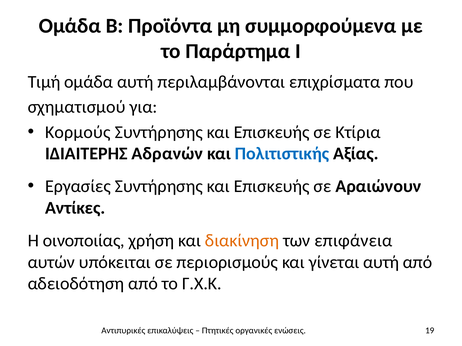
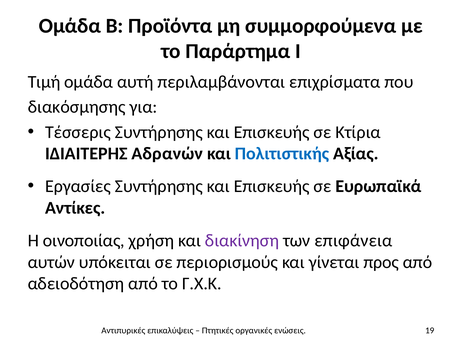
σχηματισμού: σχηματισμού -> διακόσμησης (77, 107)
Κορμούς: Κορμούς -> Τέσσερις (78, 132)
Αραιώνουν: Αραιώνουν -> Ευρωπαϊκά (378, 187)
διακίνηση colour: orange -> purple (242, 241)
γίνεται αυτή: αυτή -> προς (381, 262)
